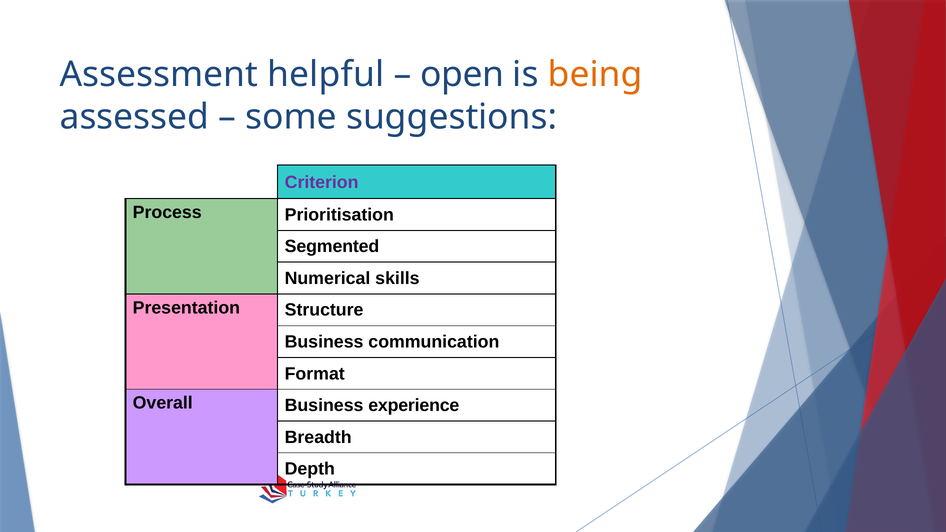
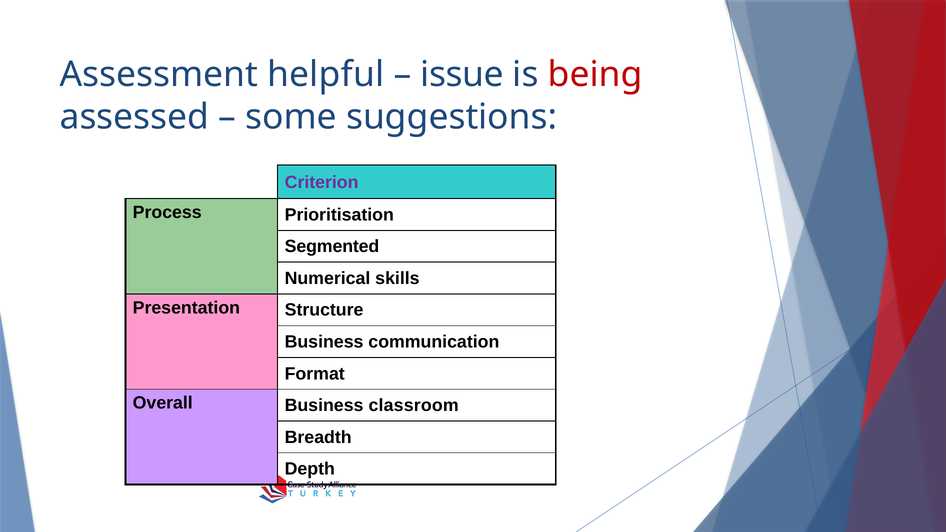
open: open -> issue (462, 75)
being colour: orange -> red (595, 75)
experience: experience -> classroom (414, 406)
